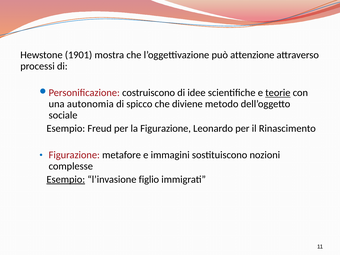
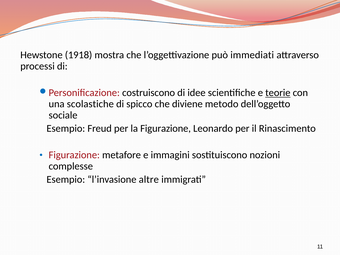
1901: 1901 -> 1918 (79, 55)
attenzione: attenzione -> immediati (252, 55)
autonomia: autonomia -> scolastiche (90, 104)
Esempio underline: present -> none (66, 179)
figlio: figlio -> altre (149, 179)
